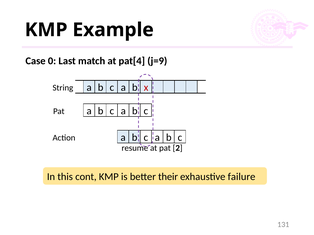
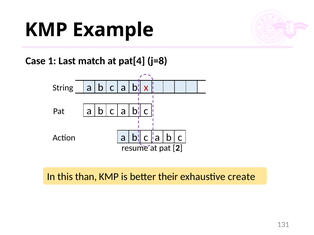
0: 0 -> 1 (52, 61)
j=9: j=9 -> j=8 (157, 61)
cont: cont -> than (86, 177)
failure: failure -> create (242, 177)
